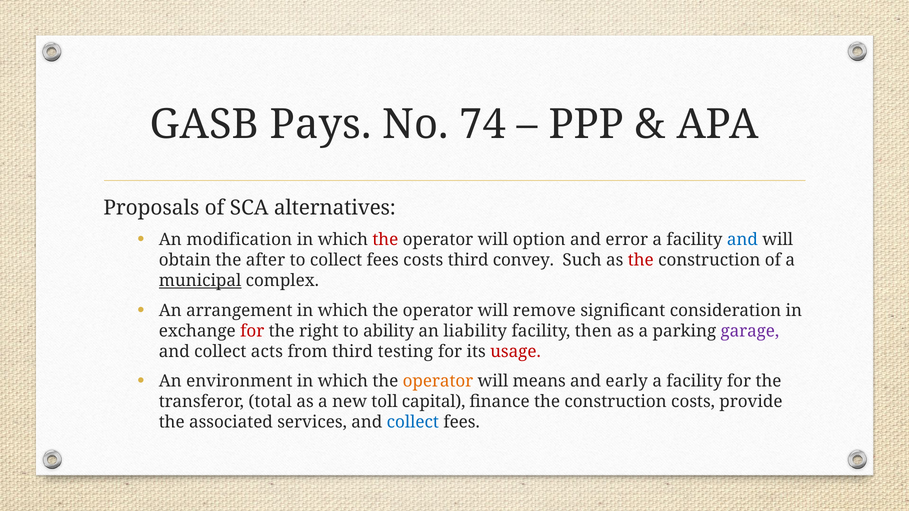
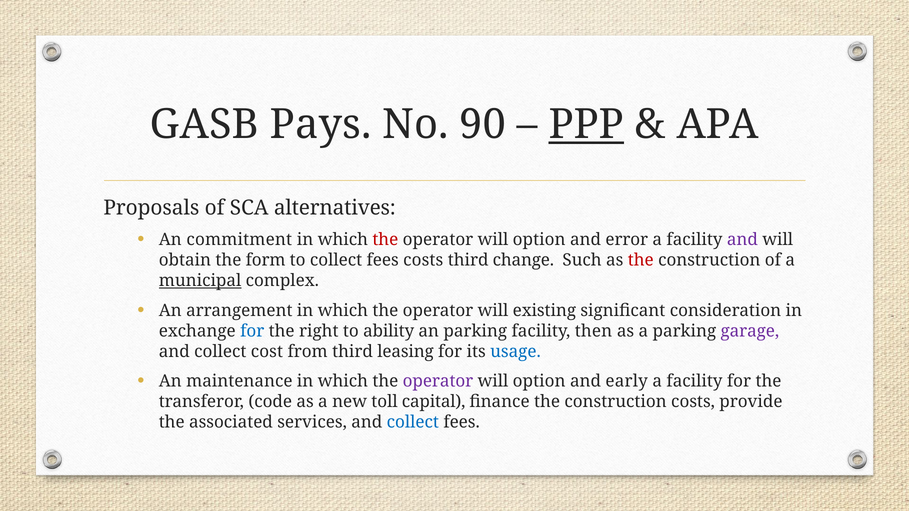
74: 74 -> 90 (483, 125)
PPP underline: none -> present (586, 125)
modification: modification -> commitment (239, 240)
and colour: blue -> purple (742, 240)
after: after -> form (266, 260)
convey: convey -> change (523, 260)
remove: remove -> existing (544, 311)
for colour: red -> blue (252, 331)
an liability: liability -> parking (475, 331)
acts: acts -> cost (267, 352)
testing: testing -> leasing (406, 352)
usage colour: red -> blue (515, 352)
environment: environment -> maintenance (239, 382)
operator colour: orange -> purple (438, 382)
means: means -> option (539, 382)
total: total -> code (270, 402)
